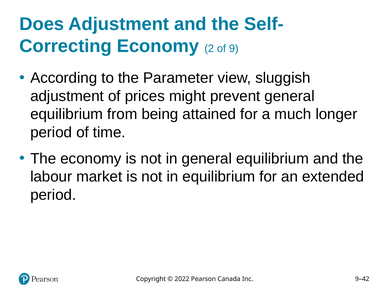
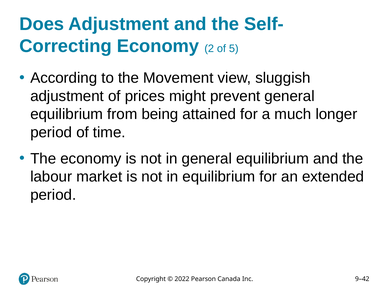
9: 9 -> 5 (234, 48)
Parameter: Parameter -> Movement (178, 78)
